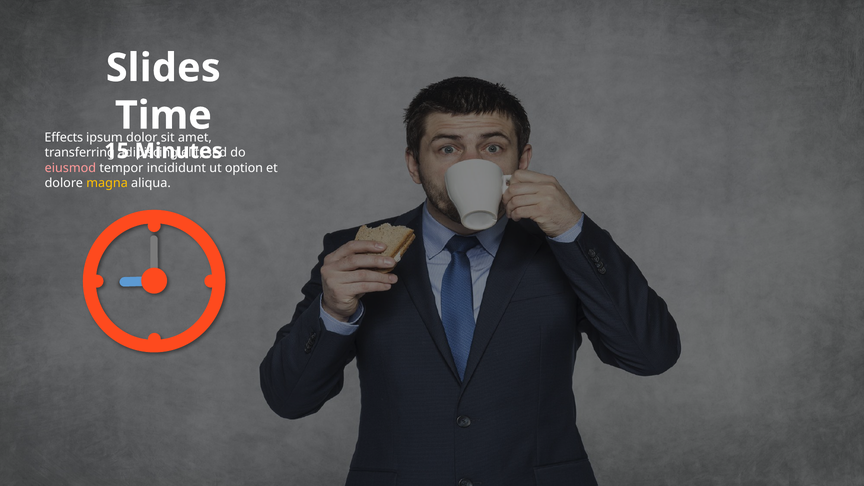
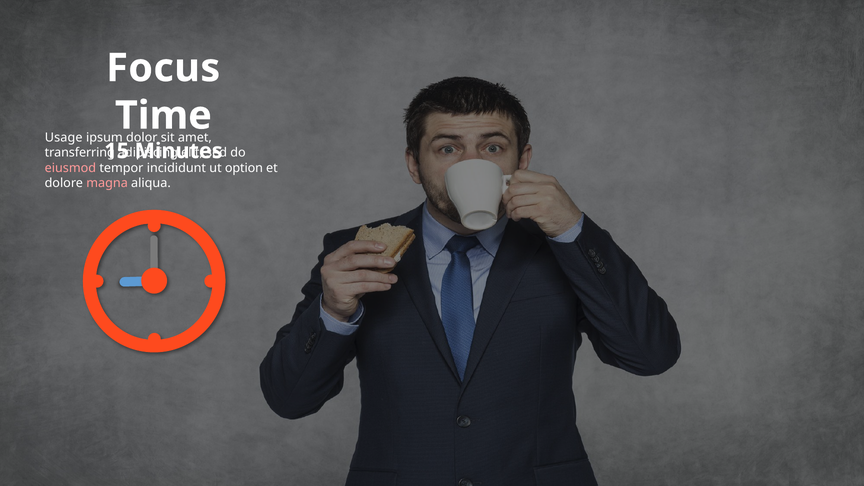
Slides: Slides -> Focus (163, 68)
Effects: Effects -> Usage (64, 138)
magna colour: yellow -> pink (107, 183)
